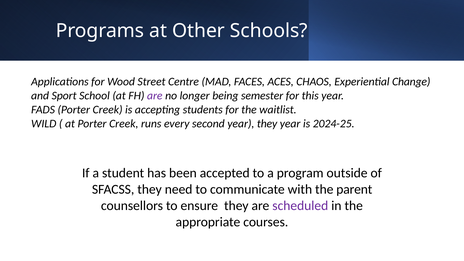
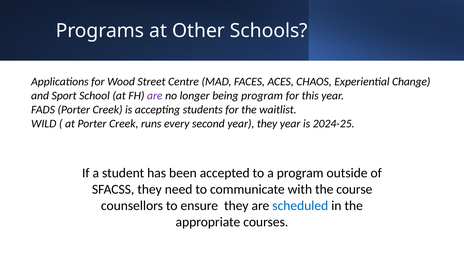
being semester: semester -> program (262, 96)
parent: parent -> course (354, 189)
scheduled colour: purple -> blue (300, 206)
